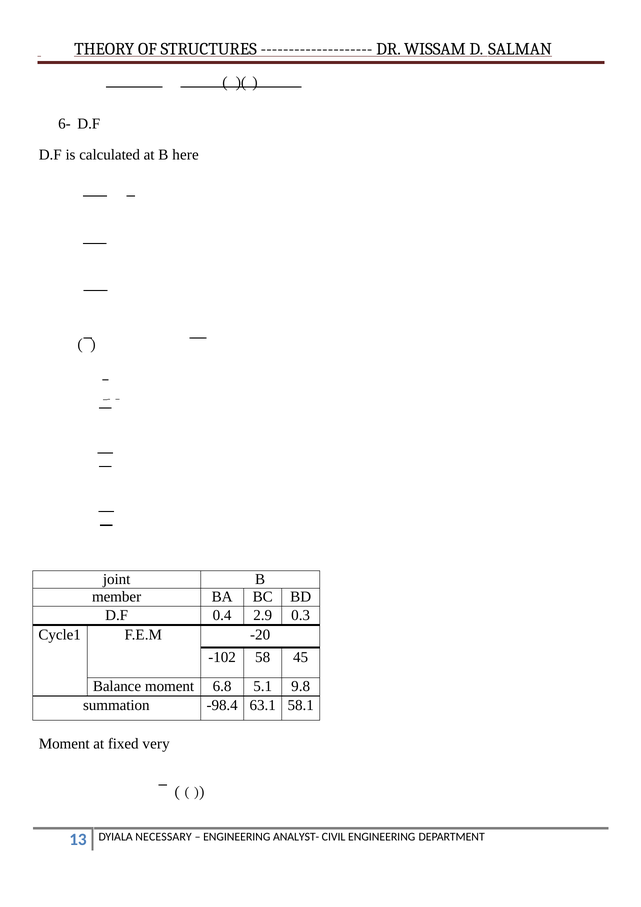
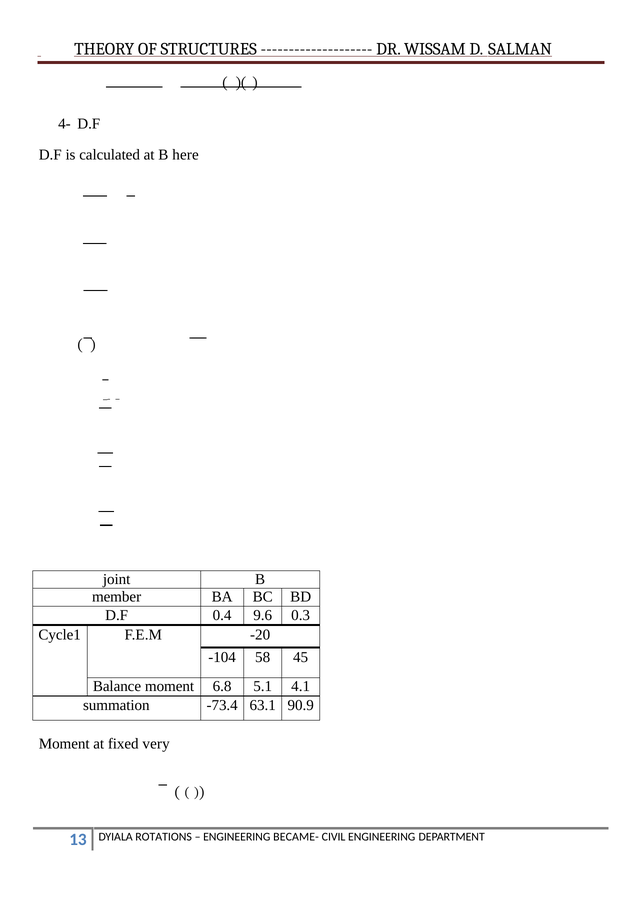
6-: 6- -> 4- (64, 124)
2.9: 2.9 -> 9.6 (263, 615)
-102: -102 -> -104 (222, 657)
9.8: 9.8 -> 4.1 (301, 686)
-98.4: -98.4 -> -73.4 (222, 705)
58.1: 58.1 -> 90.9 (301, 705)
NECESSARY: NECESSARY -> ROTATIONS (164, 837)
ANALYST-: ANALYST- -> BECAME- (296, 837)
